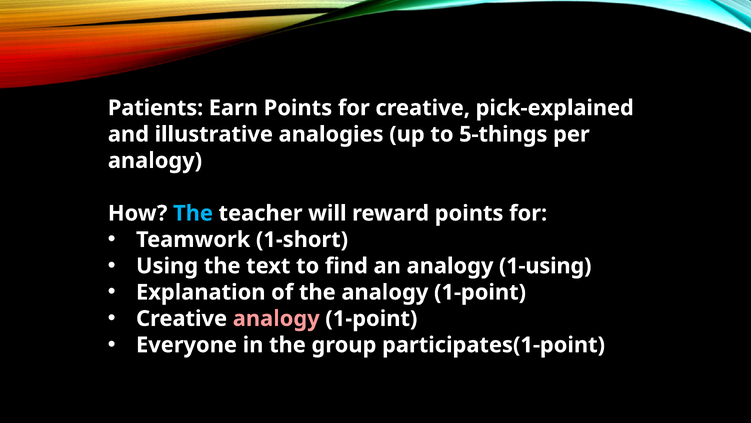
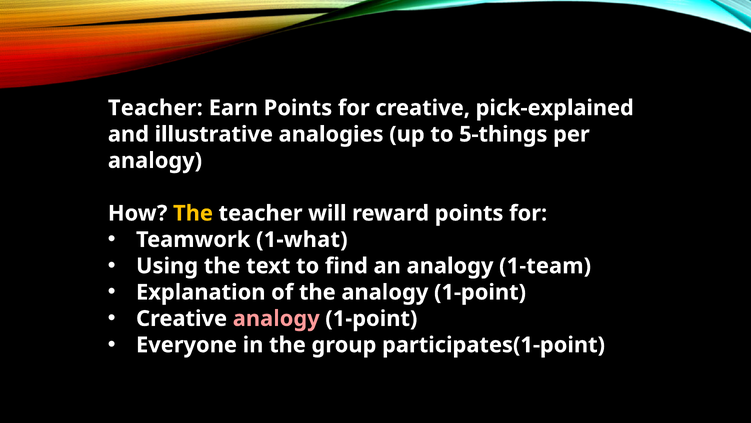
Patients: Patients -> Teacher (155, 108)
The colour: light blue -> yellow (193, 213)
1-short: 1-short -> 1-what (302, 239)
1-using: 1-using -> 1-team (545, 266)
